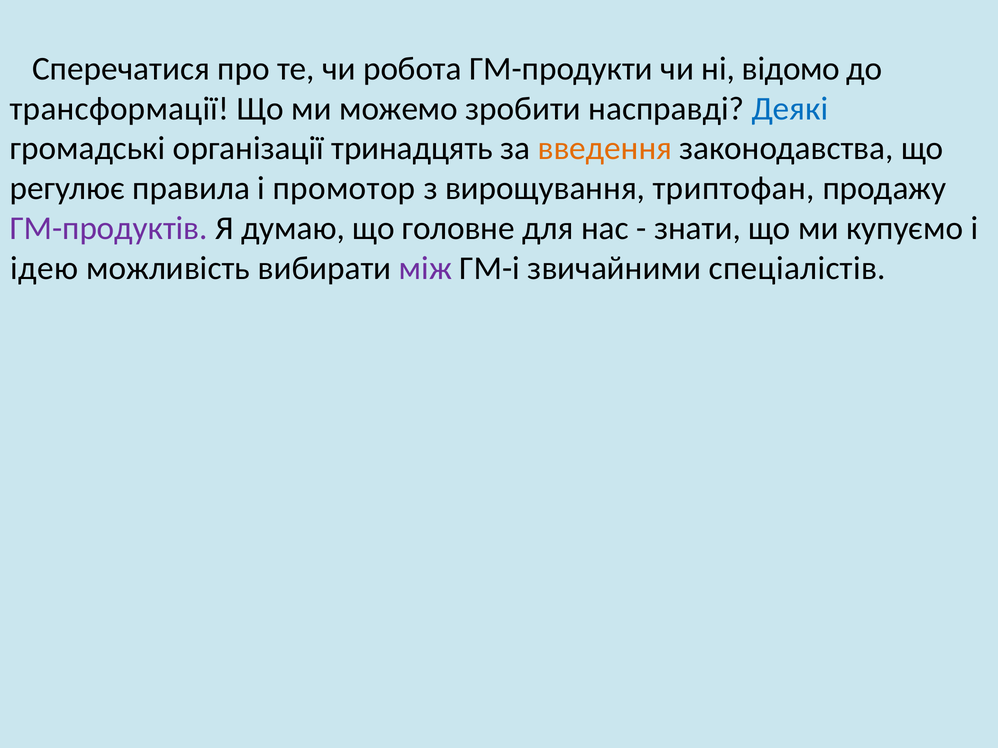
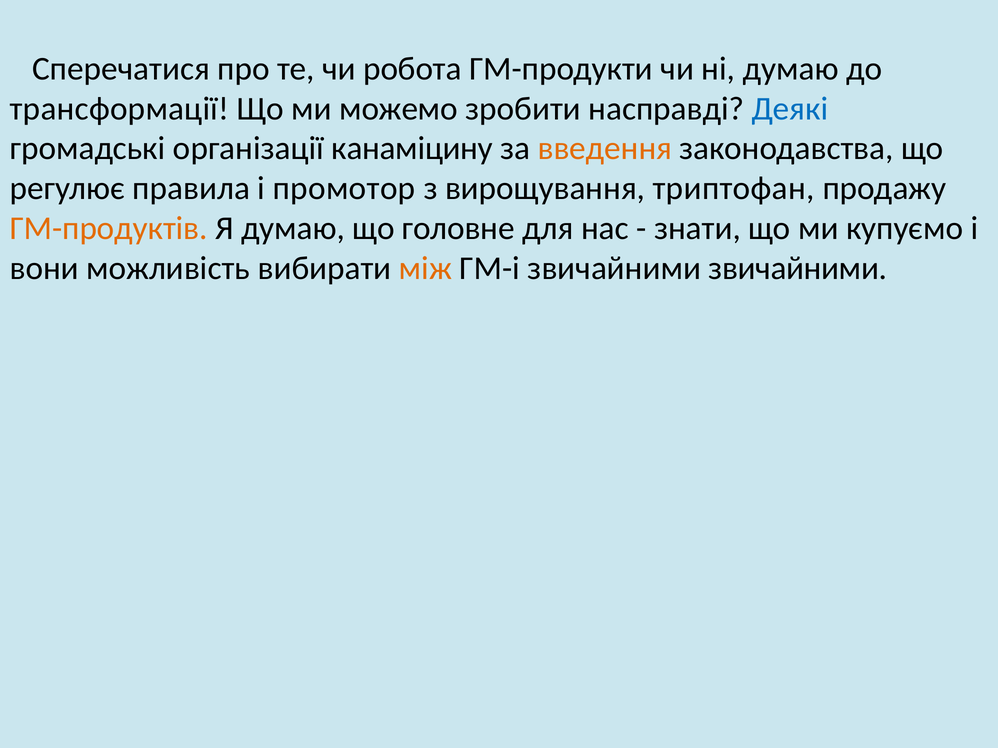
ні відомо: відомо -> думаю (791, 69)
тринадцять: тринадцять -> канаміцину (412, 149)
ГМ-продуктів colour: purple -> orange (109, 228)
ідею: ідею -> вони (44, 268)
між colour: purple -> orange (425, 268)
звичайними спеціалістів: спеціалістів -> звичайними (798, 268)
